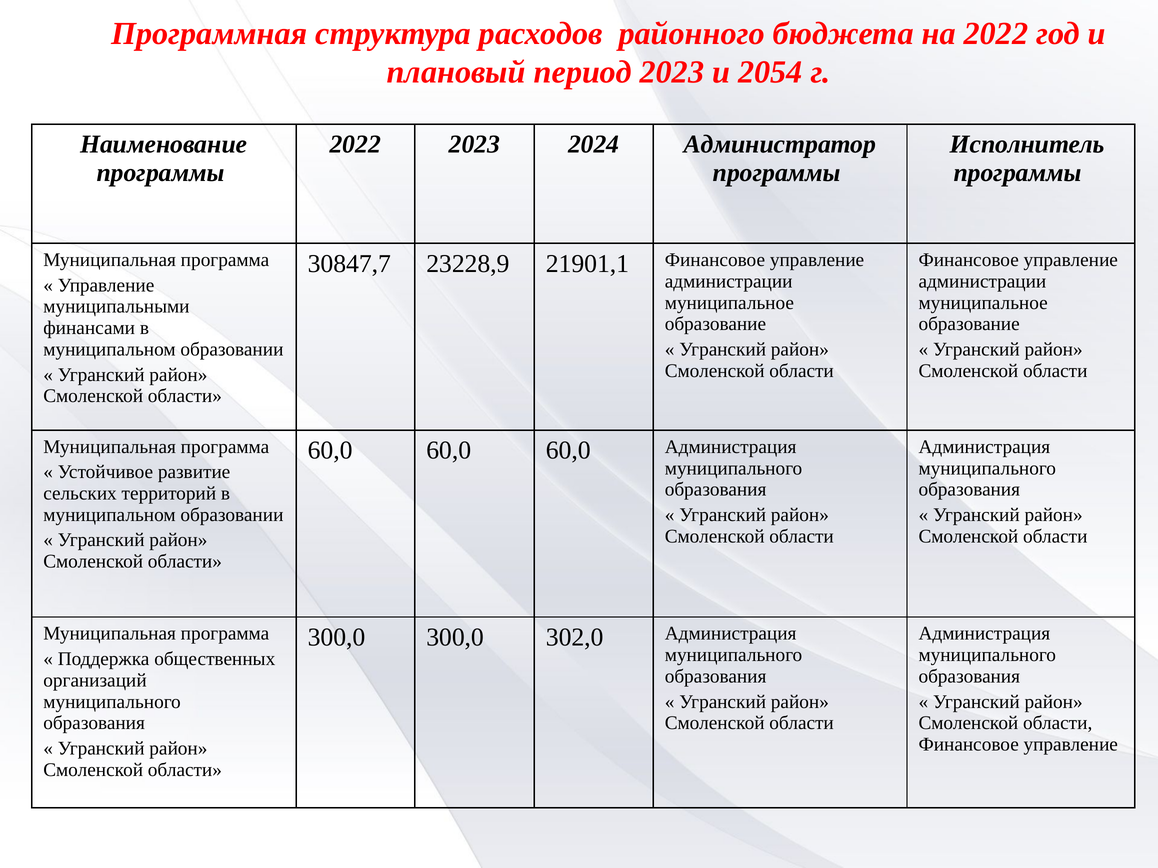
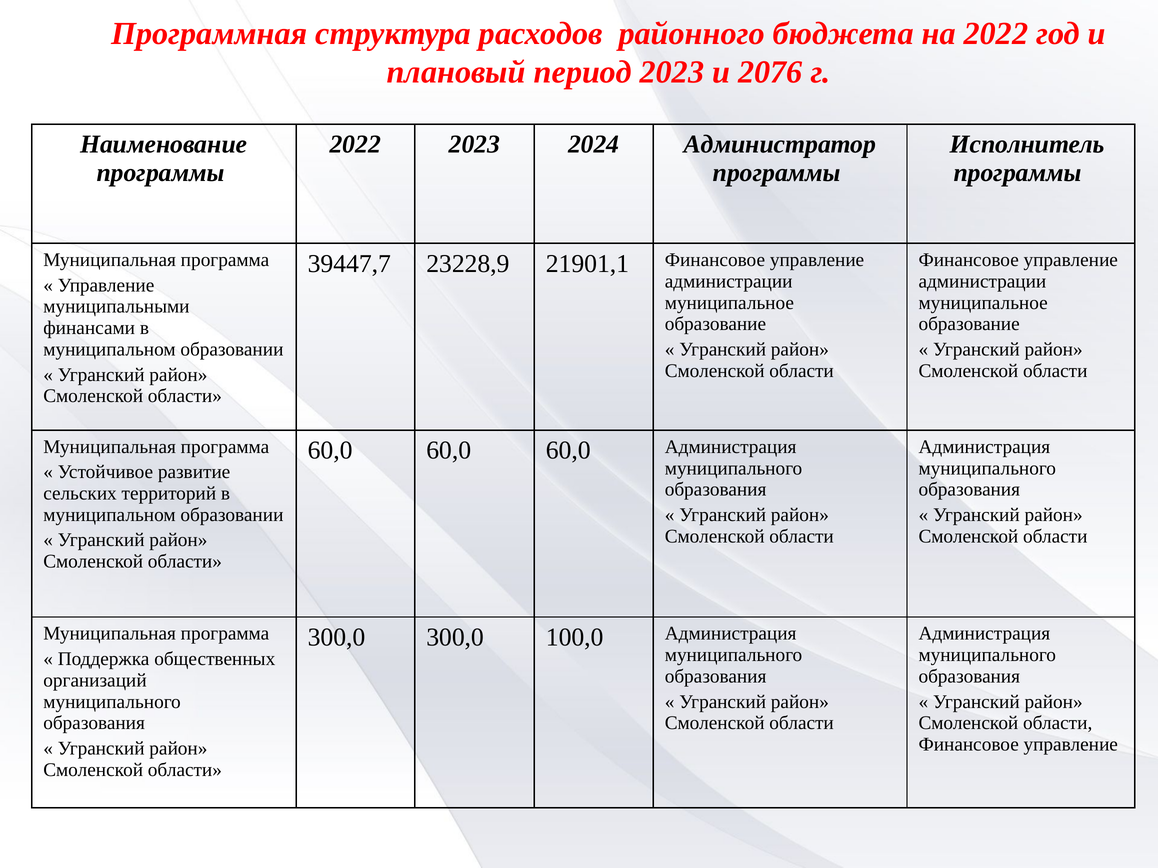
2054: 2054 -> 2076 (770, 72)
30847,7: 30847,7 -> 39447,7 (349, 264)
302,0: 302,0 -> 100,0 (575, 638)
